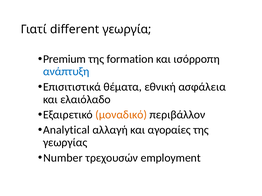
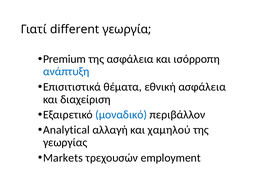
της formation: formation -> ασφάλεια (130, 59)
ελαιόλαδο: ελαιόλαδο -> διαχείριση (85, 100)
μοναδικό colour: orange -> blue (121, 115)
αγοραίες: αγοραίες -> χαμηλού (169, 130)
Number: Number -> Markets (63, 158)
